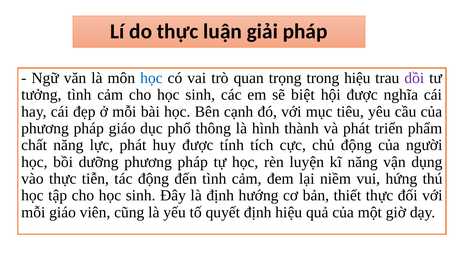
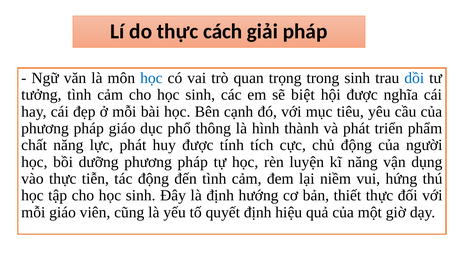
luận: luận -> cách (223, 31)
trong hiệu: hiệu -> sinh (357, 78)
dồi colour: purple -> blue (414, 78)
